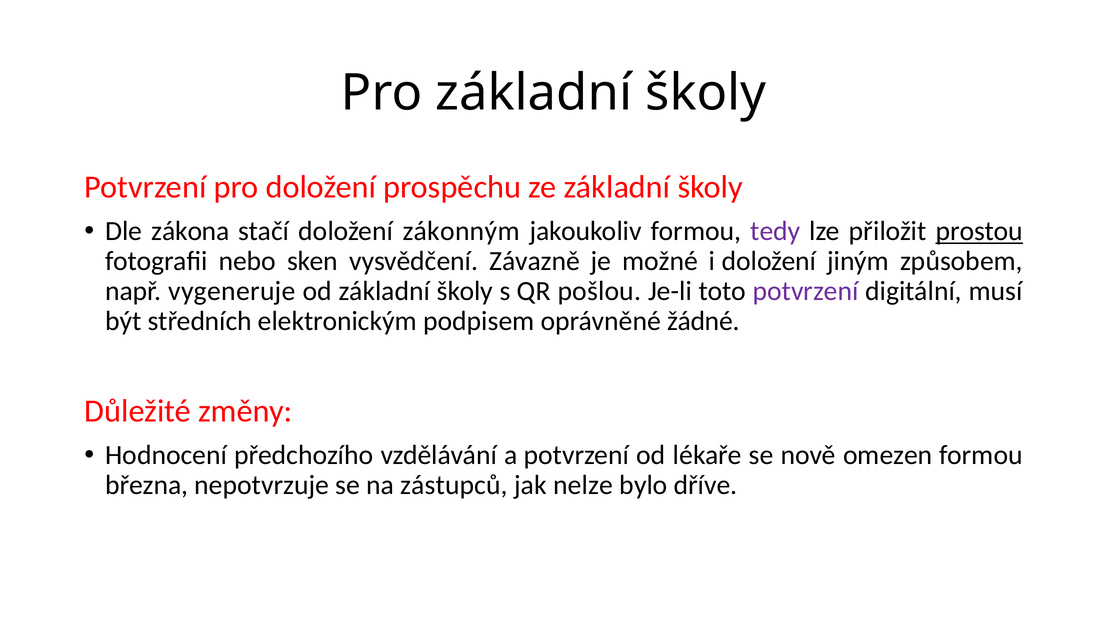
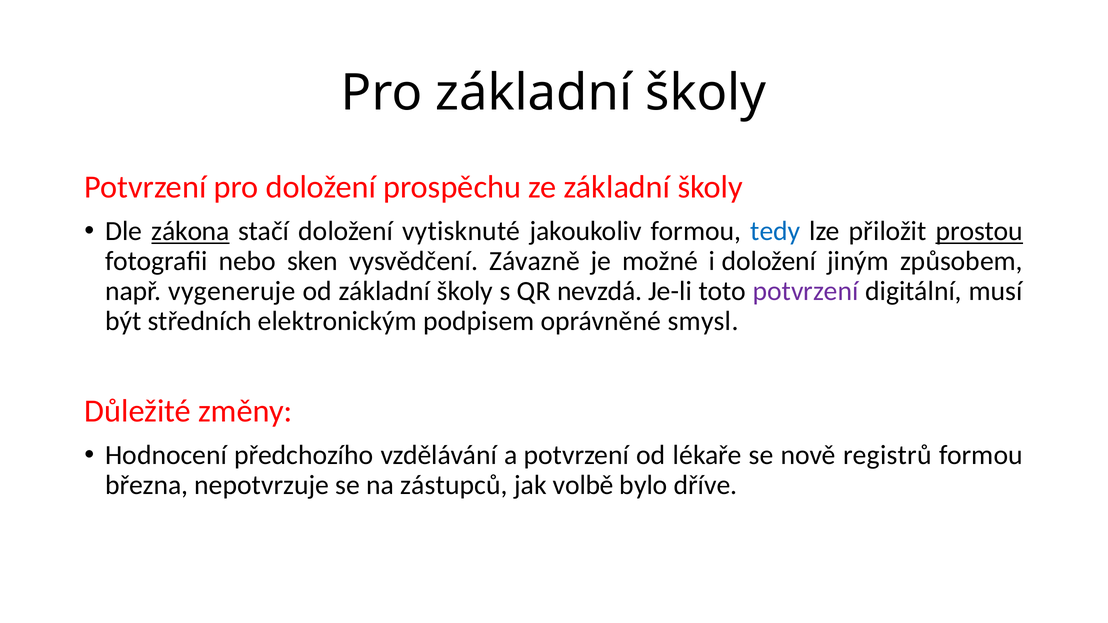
zákona underline: none -> present (190, 231)
zákonným: zákonným -> vytisknuté (461, 231)
tedy colour: purple -> blue (775, 231)
pošlou: pošlou -> nevzdá (600, 291)
žádné: žádné -> smysl (703, 321)
omezen: omezen -> registrů (887, 455)
nelze: nelze -> volbě (583, 485)
